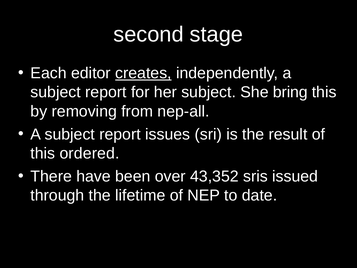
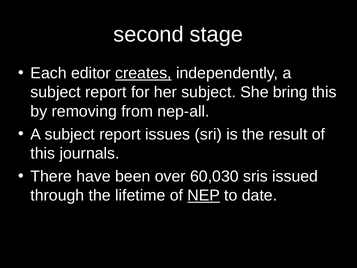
ordered: ordered -> journals (90, 153)
43,352: 43,352 -> 60,030 (214, 176)
NEP underline: none -> present (204, 195)
